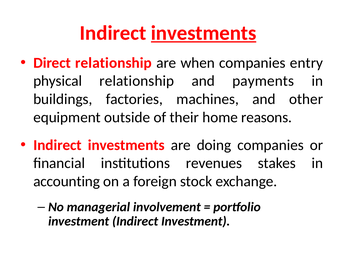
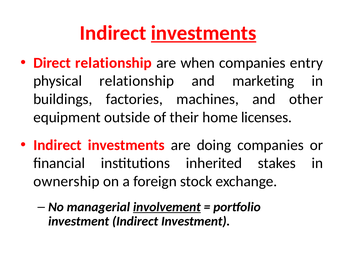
payments: payments -> marketing (263, 81)
reasons: reasons -> licenses (267, 118)
revenues: revenues -> inherited (214, 164)
accounting: accounting -> ownership (66, 182)
involvement underline: none -> present (167, 208)
